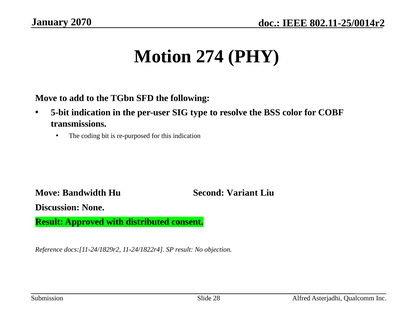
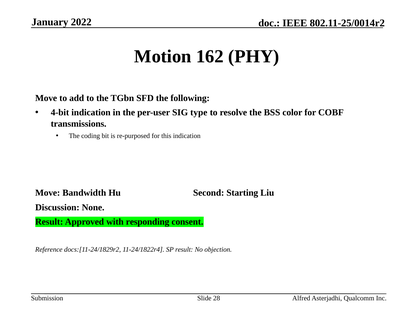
2070: 2070 -> 2022 (81, 22)
274: 274 -> 162 (210, 56)
5-bit: 5-bit -> 4-bit (60, 112)
Variant: Variant -> Starting (242, 193)
distributed: distributed -> responding (148, 222)
